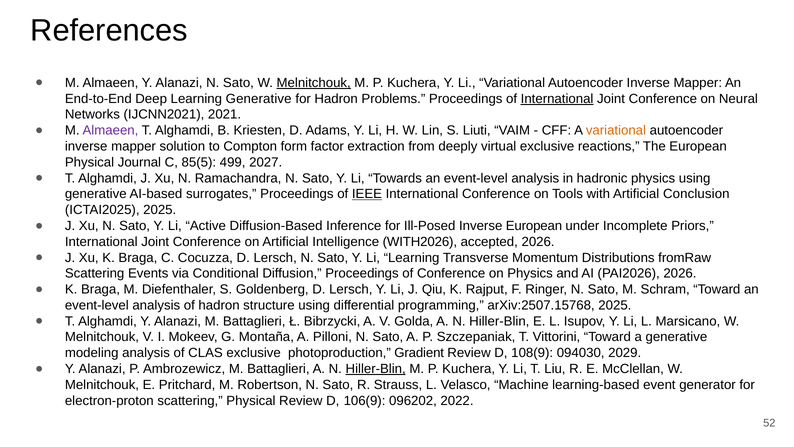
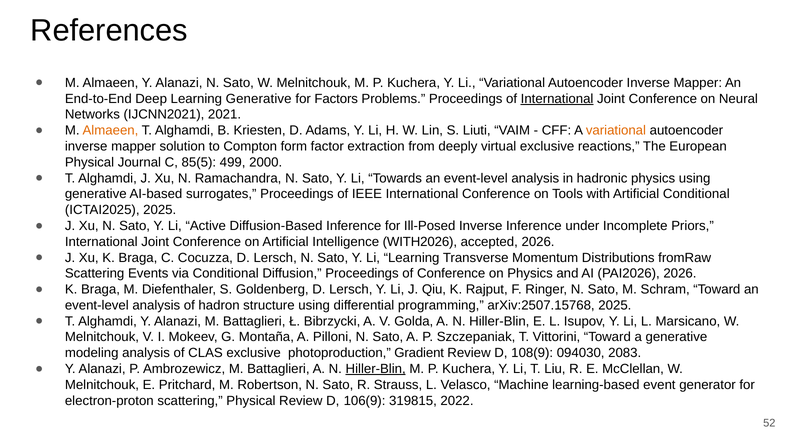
Melnitchouk underline: present -> none (314, 83)
for Hadron: Hadron -> Factors (336, 99)
Almaeen colour: purple -> orange (110, 130)
2027: 2027 -> 2000 (266, 162)
IEEE underline: present -> none (367, 194)
Artificial Conclusion: Conclusion -> Conditional (696, 194)
Inverse European: European -> Inference (534, 226)
2029: 2029 -> 2083 (625, 353)
096202: 096202 -> 319815 (413, 400)
